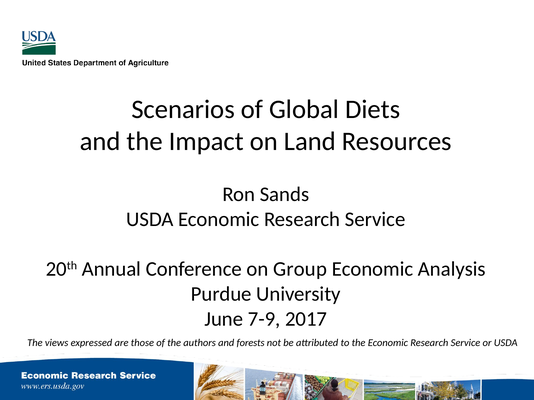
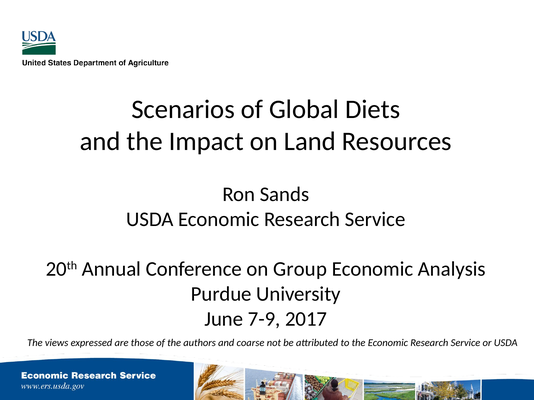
forests: forests -> coarse (251, 343)
